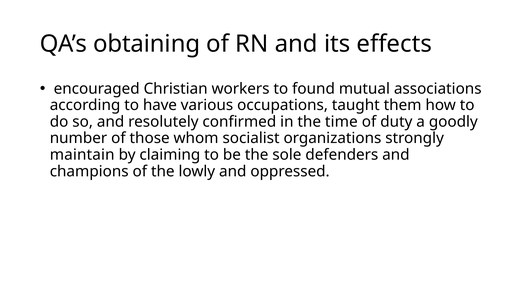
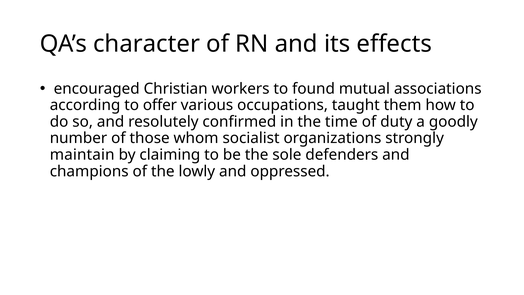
obtaining: obtaining -> character (147, 44)
have: have -> offer (160, 105)
